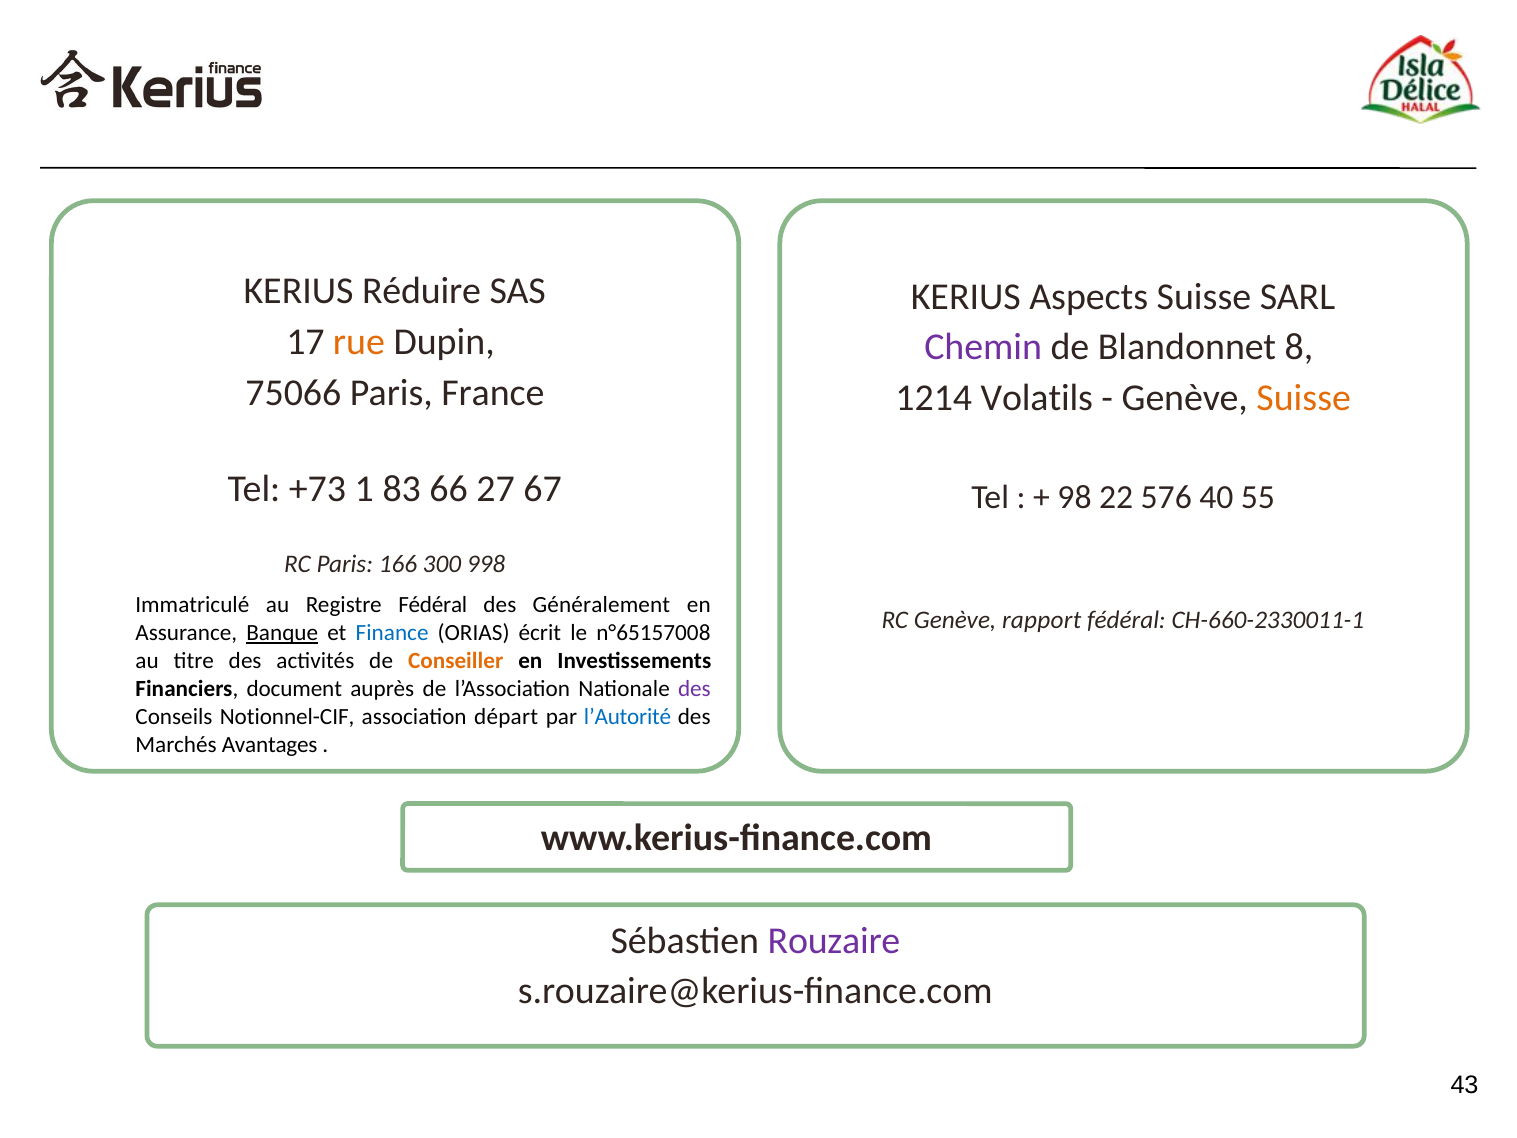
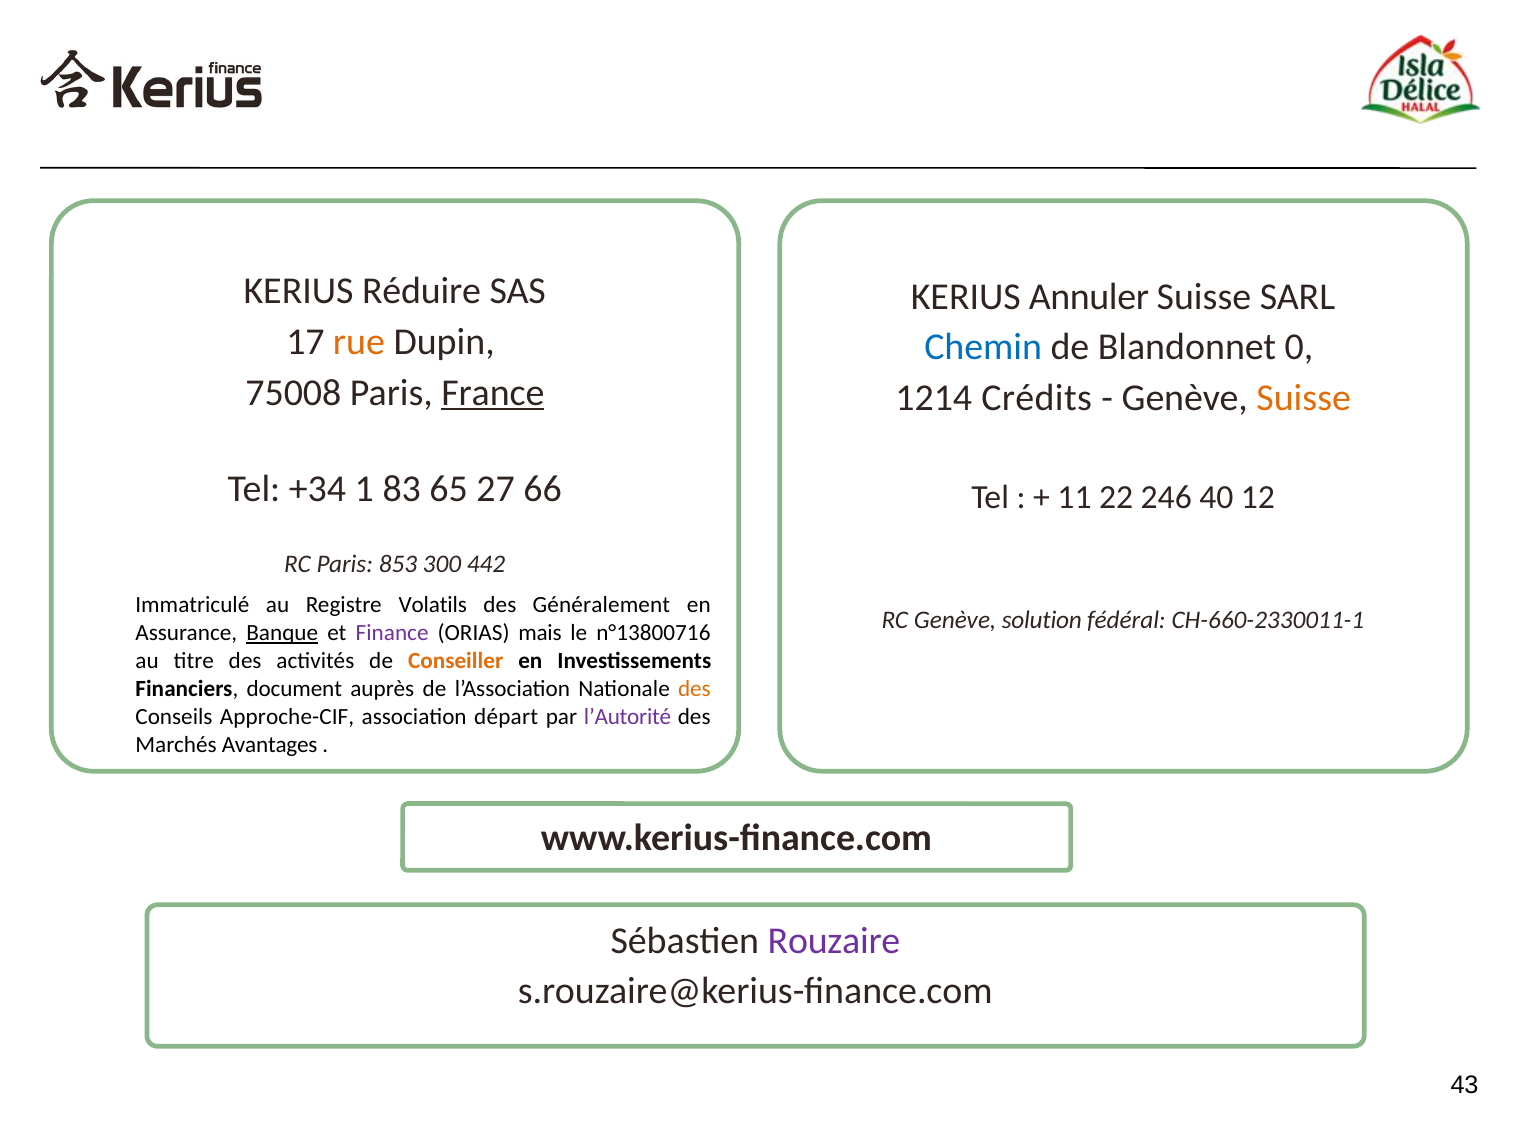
Aspects: Aspects -> Annuler (1089, 296)
Chemin colour: purple -> blue (983, 347)
8: 8 -> 0 (1299, 347)
75066: 75066 -> 75008 (293, 393)
France underline: none -> present (493, 393)
Volatils: Volatils -> Crédits (1037, 398)
+73: +73 -> +34 (317, 489)
66: 66 -> 65 (449, 489)
67: 67 -> 66 (543, 489)
98: 98 -> 11 (1075, 498)
576: 576 -> 246 (1166, 498)
55: 55 -> 12 (1258, 498)
166: 166 -> 853 (398, 564)
998: 998 -> 442 (486, 564)
Registre Fédéral: Fédéral -> Volatils (433, 605)
rapport: rapport -> solution (1042, 620)
Finance colour: blue -> purple (392, 633)
écrit: écrit -> mais (540, 633)
n°65157008: n°65157008 -> n°13800716 (653, 633)
des colour: purple -> orange (694, 689)
Notionnel-CIF: Notionnel-CIF -> Approche-CIF (287, 717)
l’Autorité colour: blue -> purple (628, 717)
